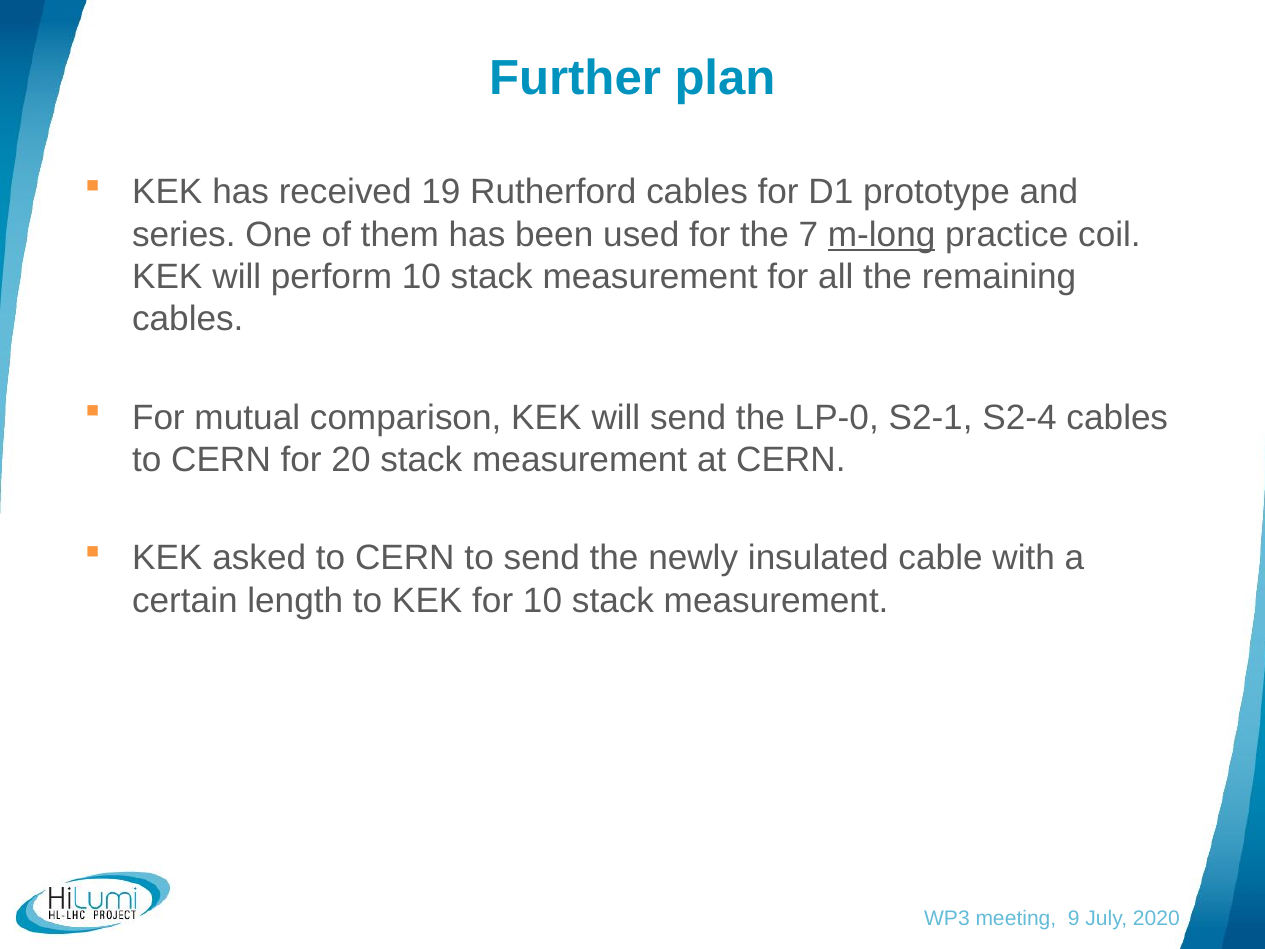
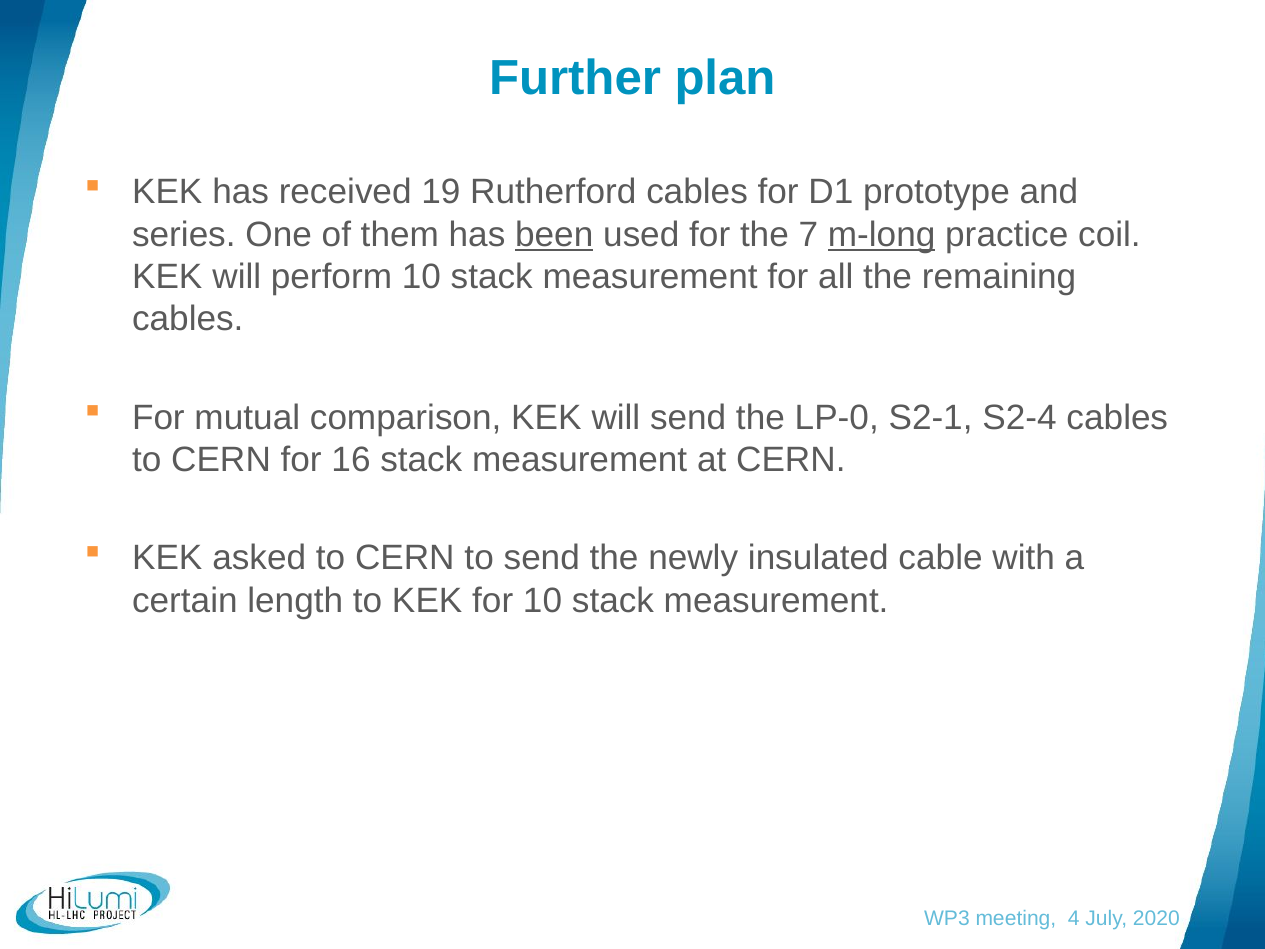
been underline: none -> present (554, 235)
20: 20 -> 16 (351, 460)
9: 9 -> 4 (1074, 918)
